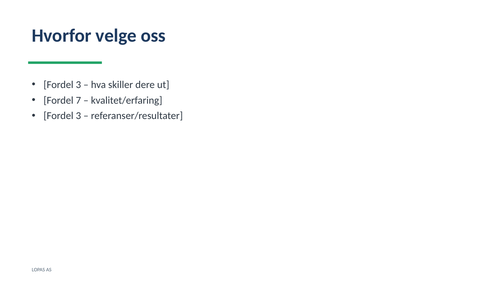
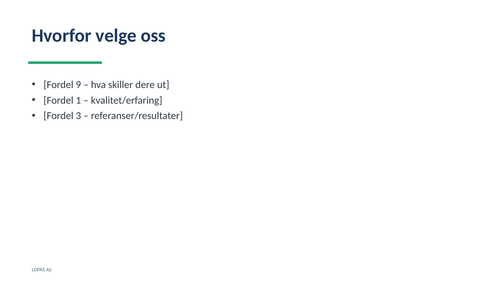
3: 3 -> 9 (78, 85)
7: 7 -> 1 (78, 100)
